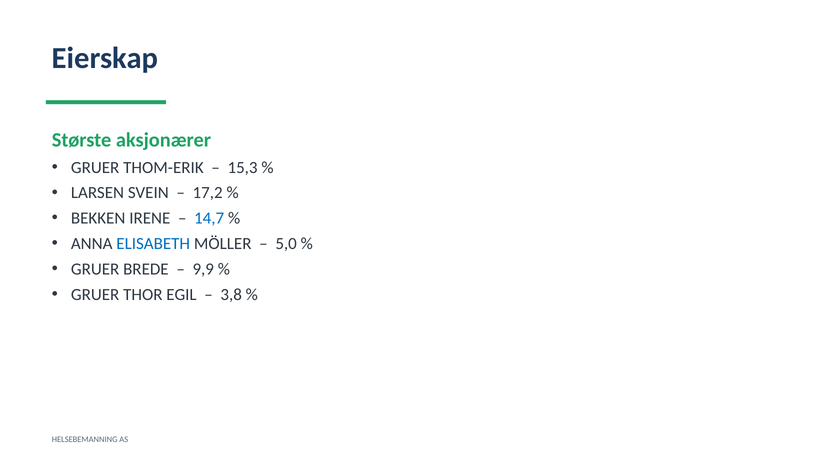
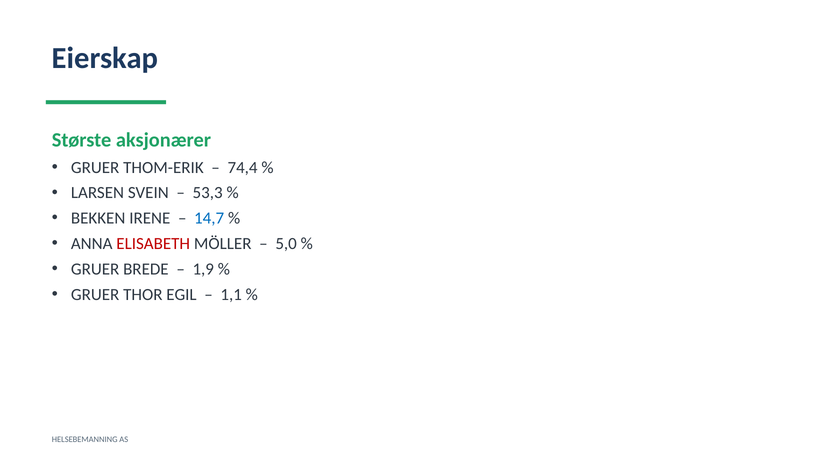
15,3: 15,3 -> 74,4 (243, 168)
17,2: 17,2 -> 53,3 (208, 193)
ELISABETH colour: blue -> red (153, 244)
9,9: 9,9 -> 1,9 (203, 270)
3,8: 3,8 -> 1,1 (231, 295)
